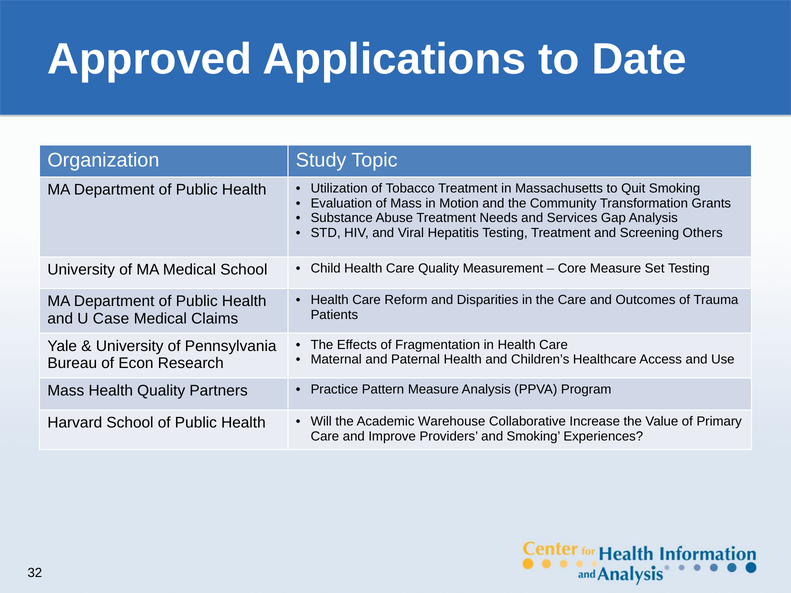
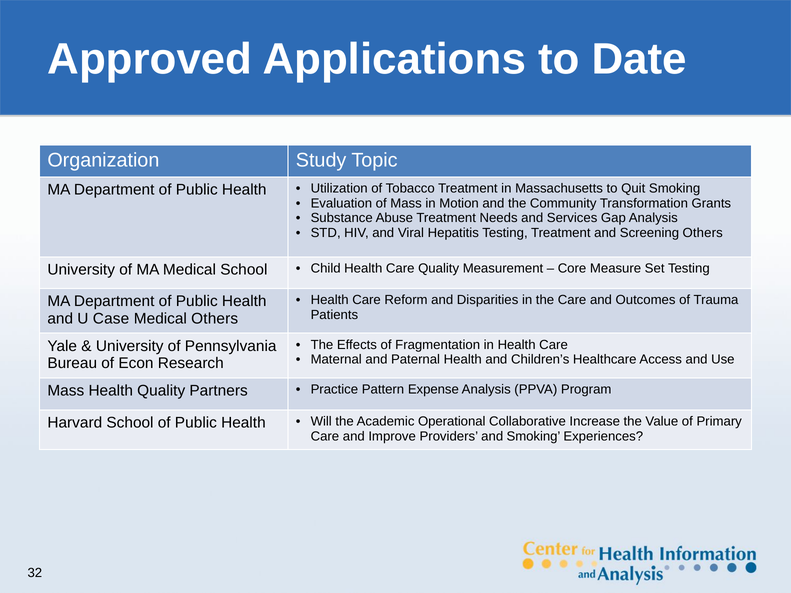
Medical Claims: Claims -> Others (215, 319)
Pattern Measure: Measure -> Expense (433, 390)
Warehouse: Warehouse -> Operational (452, 422)
